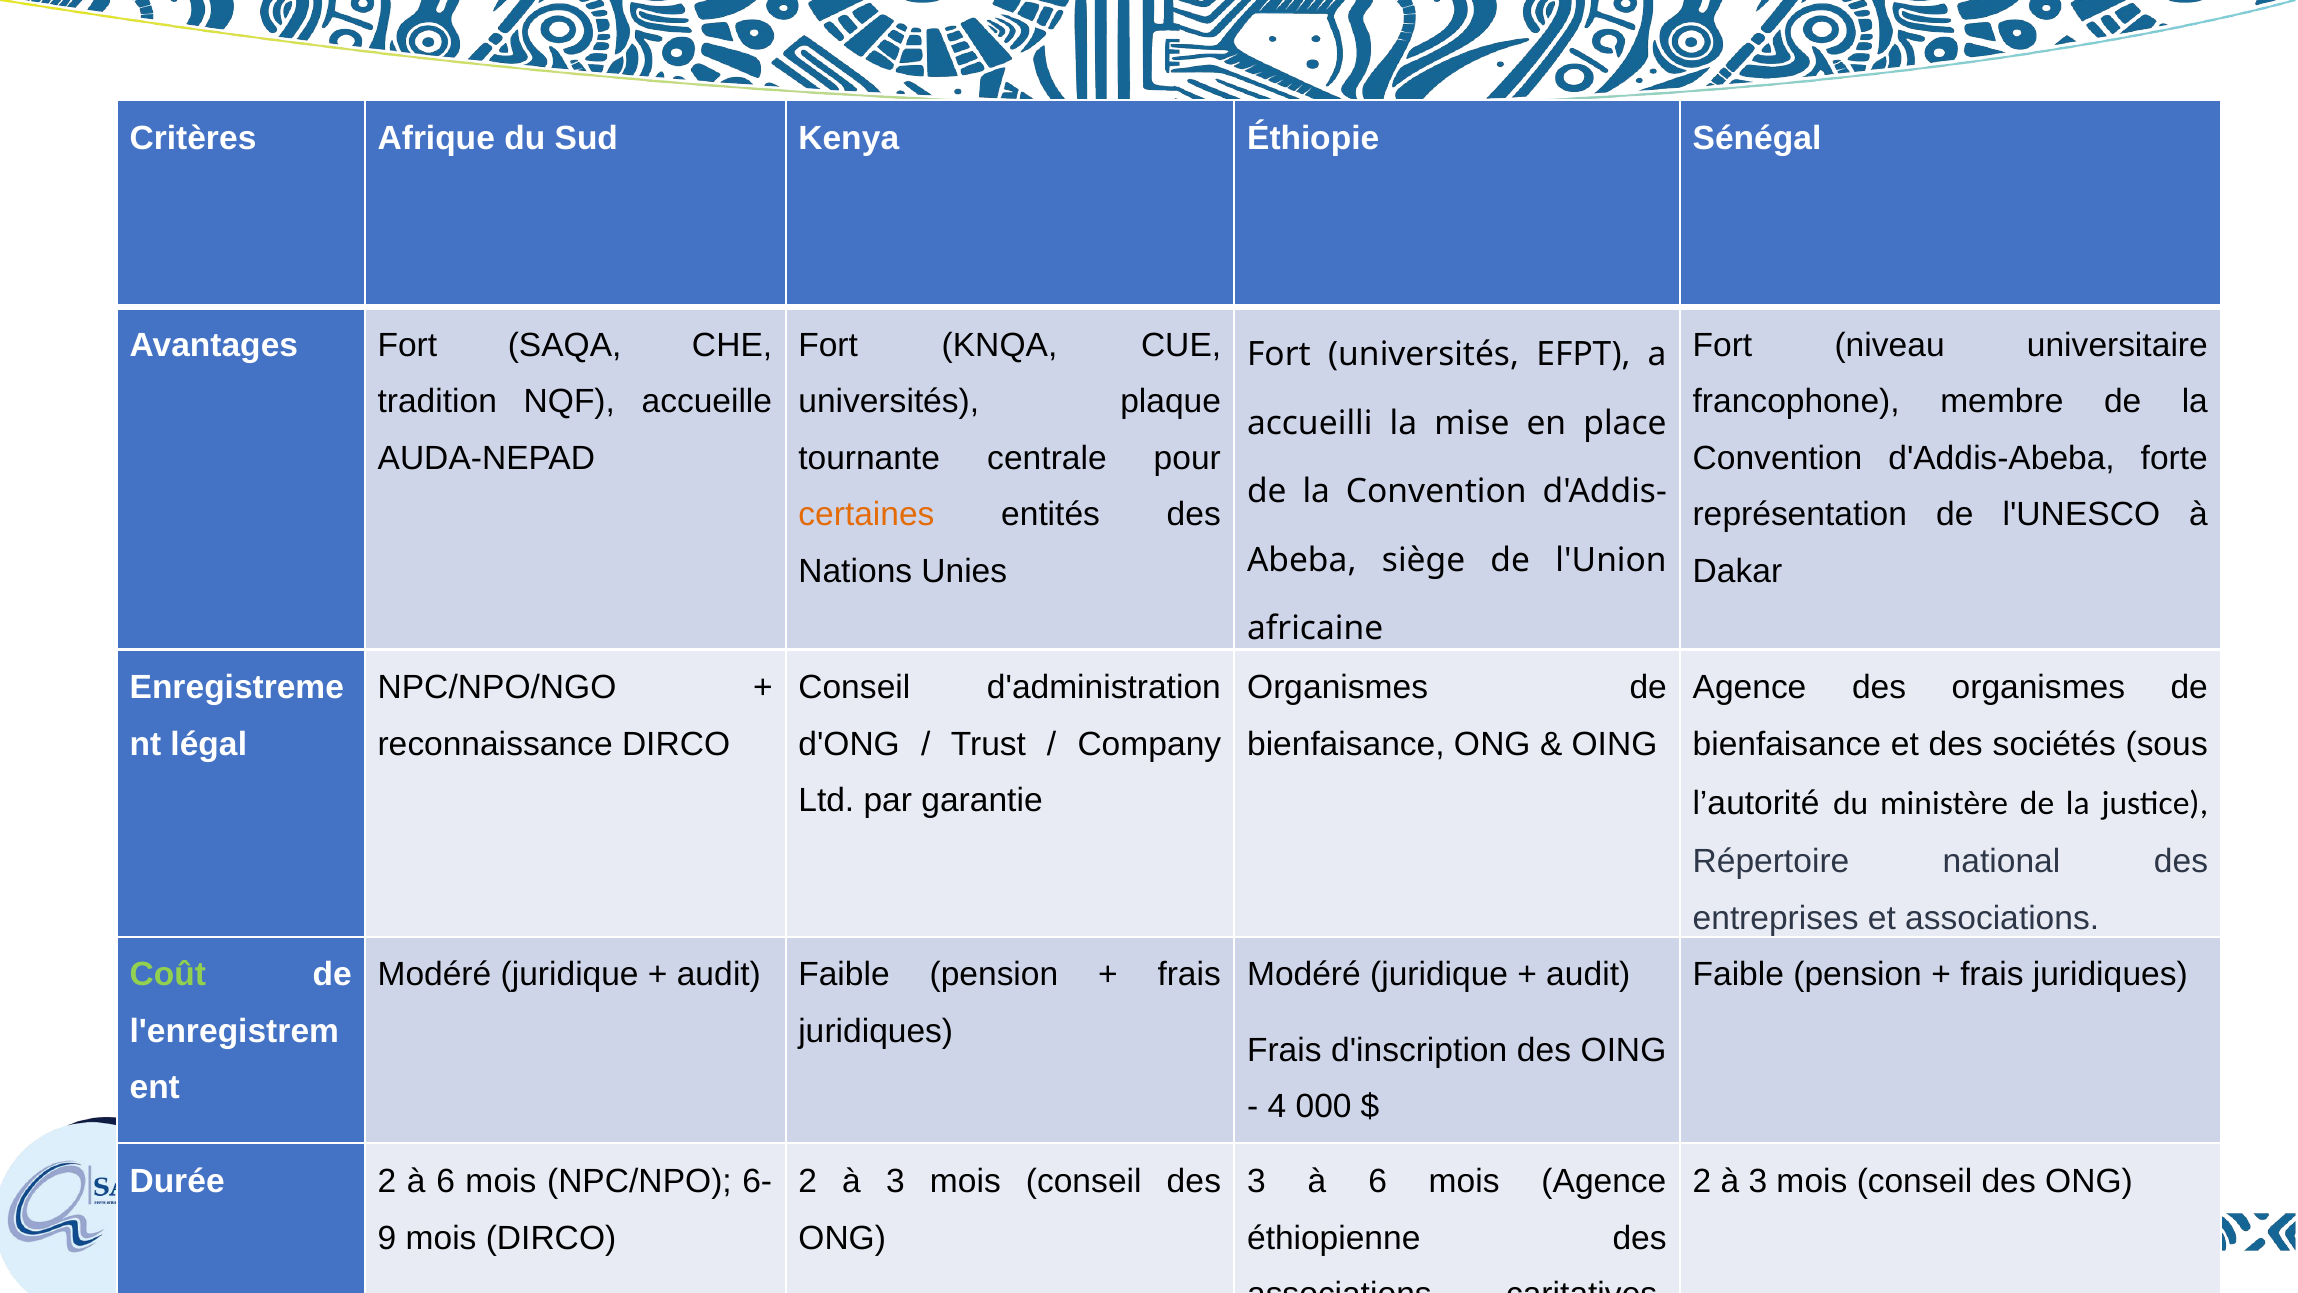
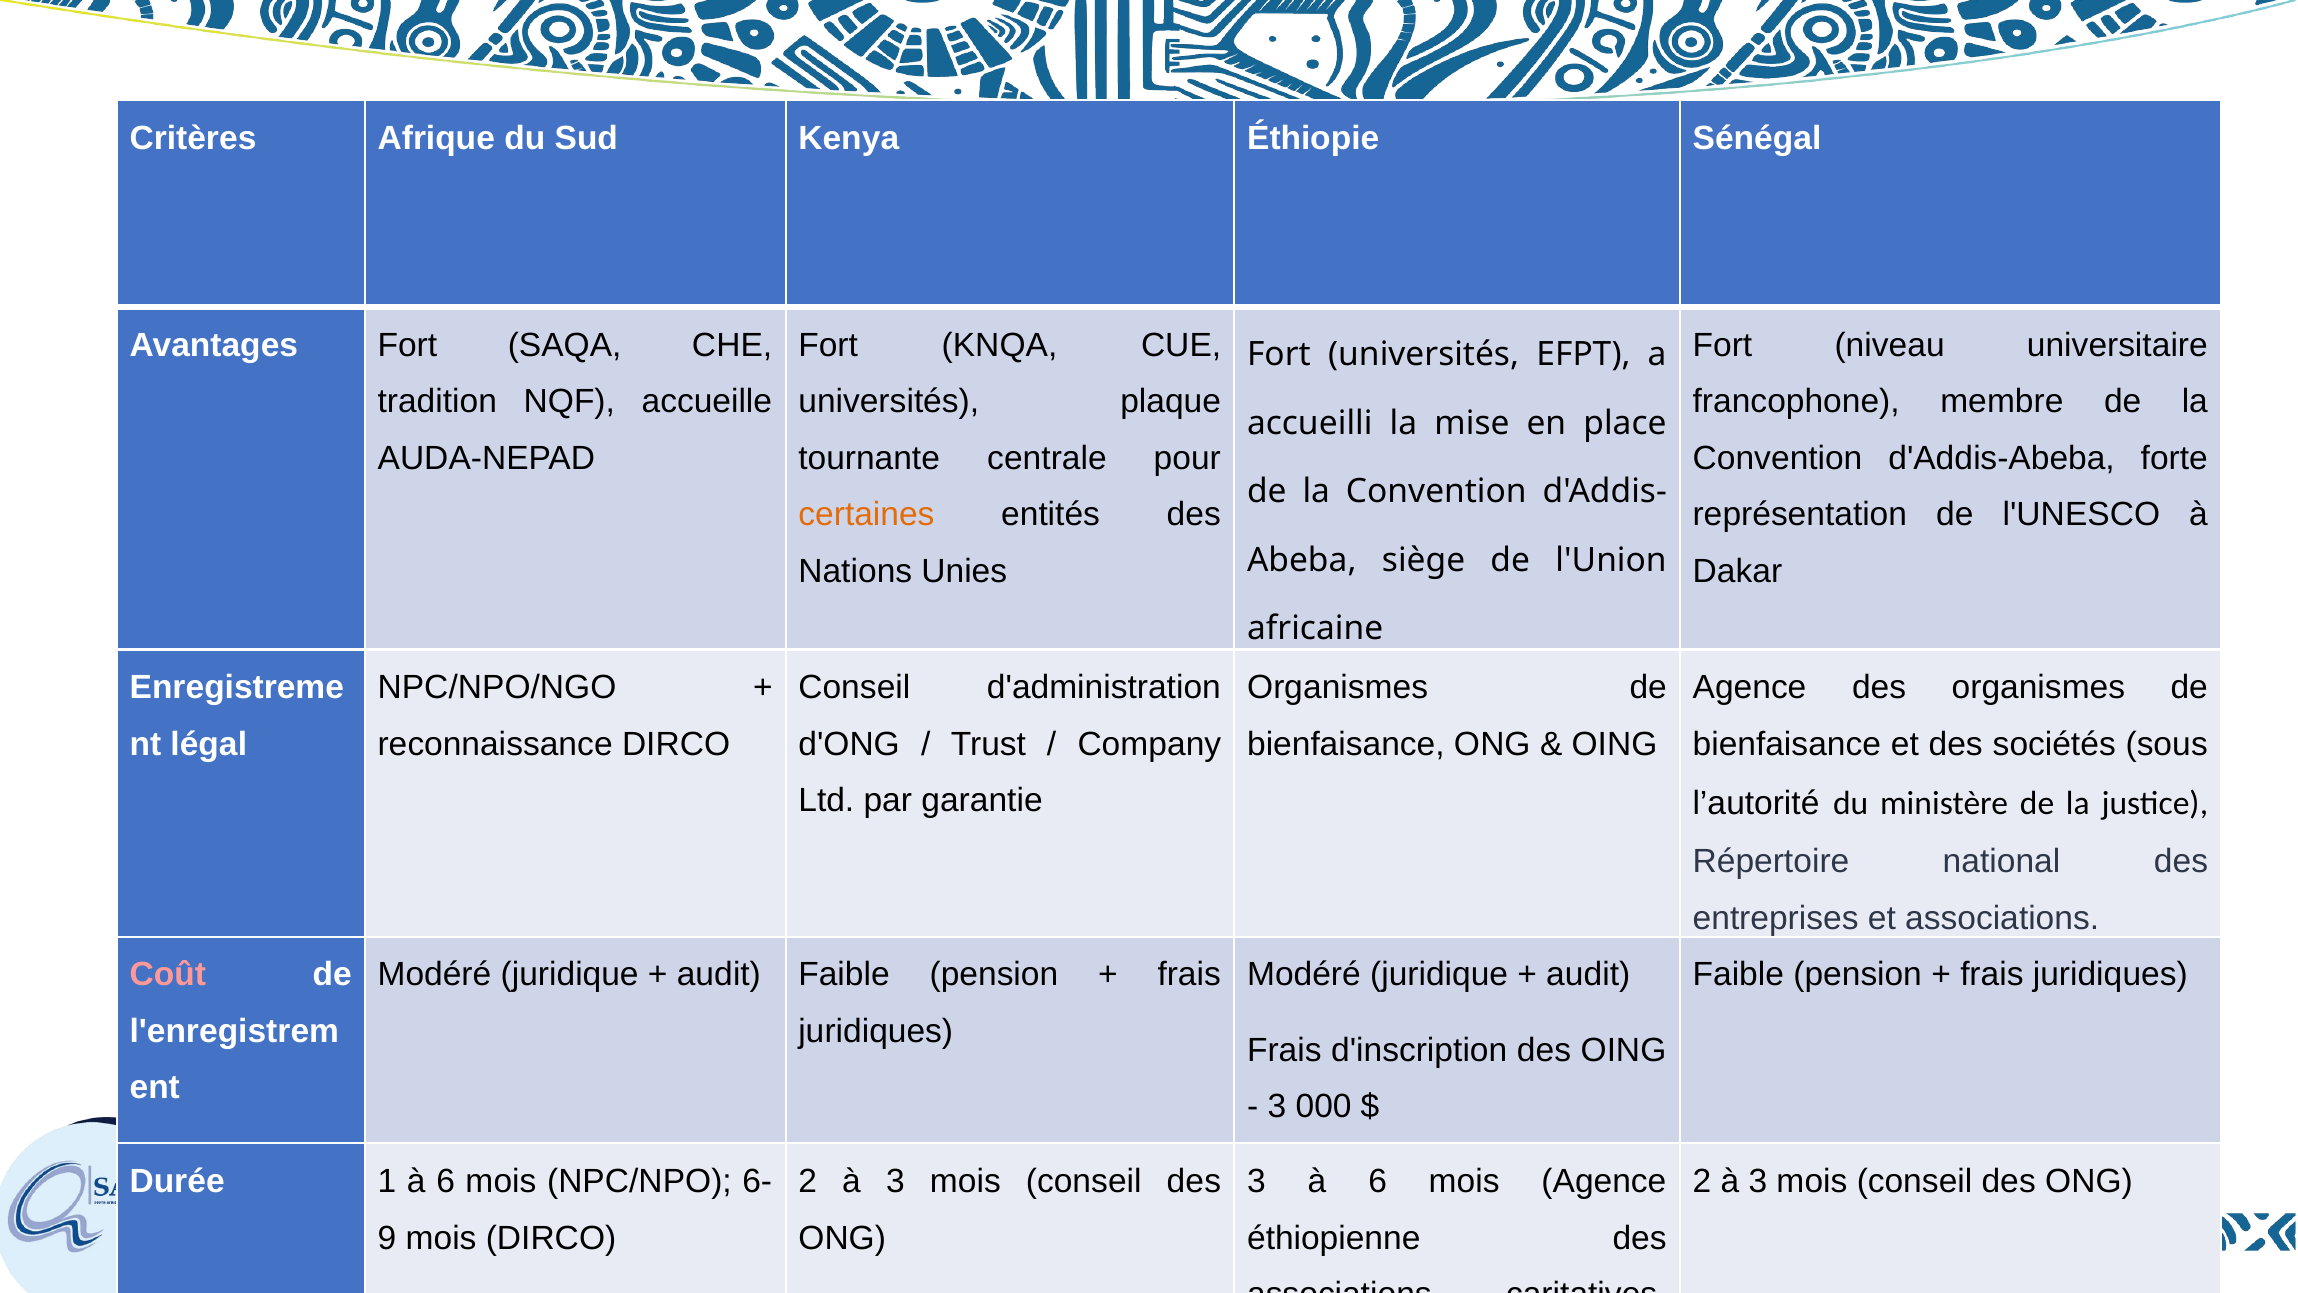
Coût colour: light green -> pink (168, 975)
4: 4 -> 3 (1277, 1107)
Durée 2: 2 -> 1 (387, 1181)
